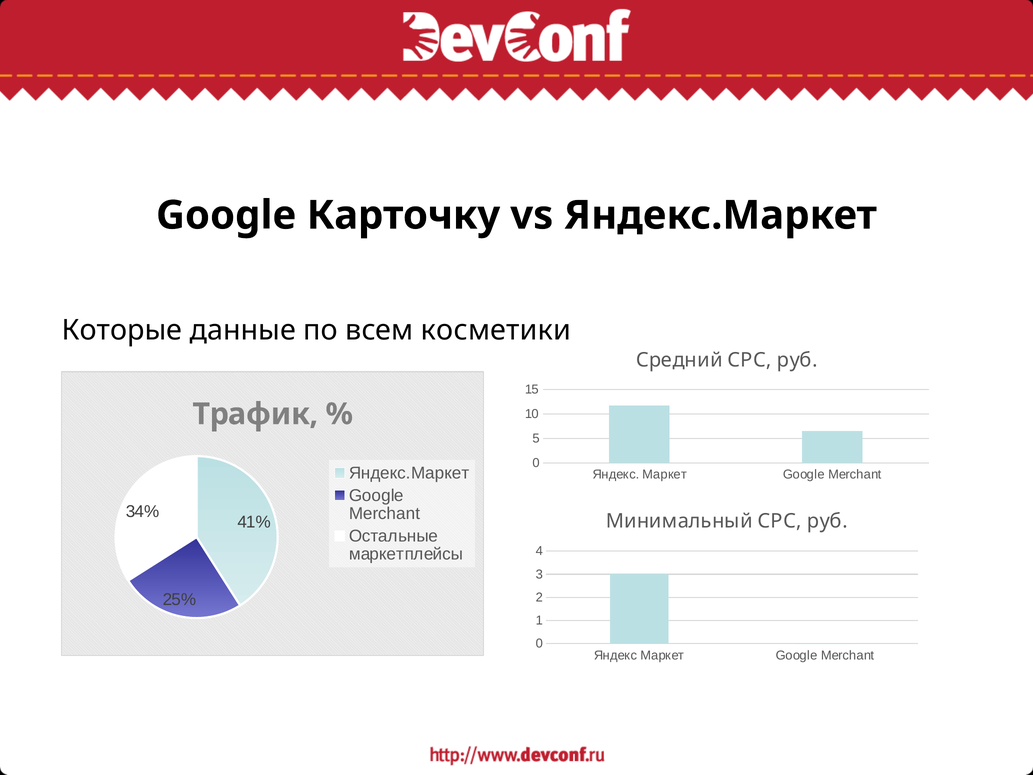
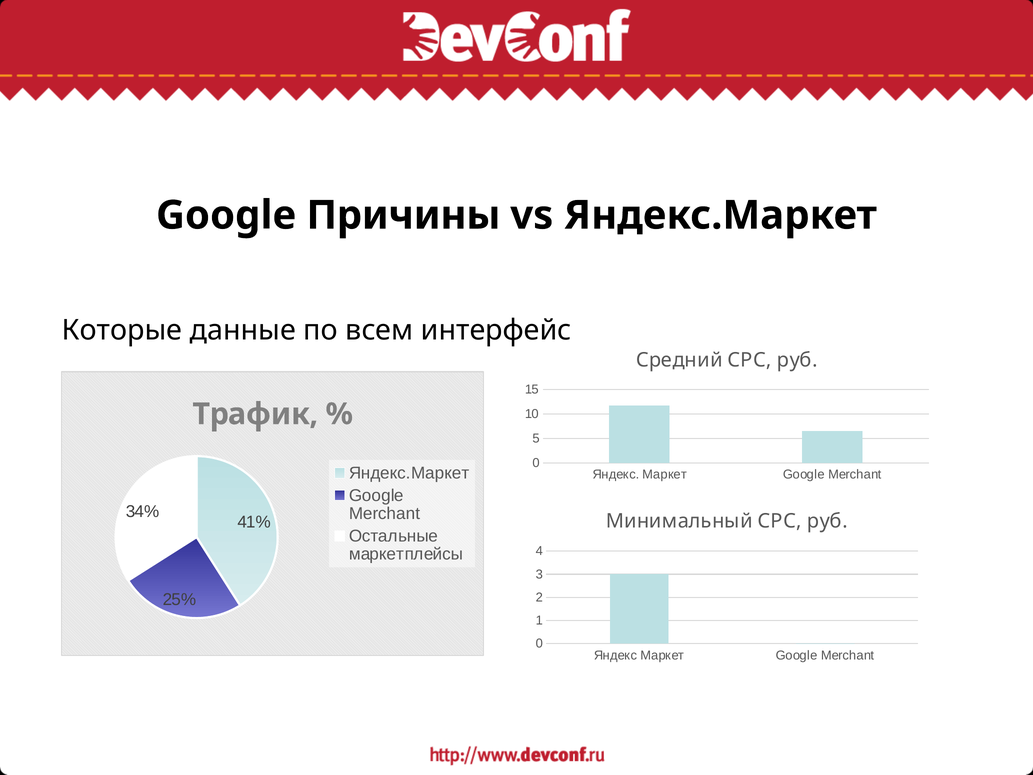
Карточку: Карточку -> Причины (404, 215)
косметики: косметики -> интерфейс (496, 330)
